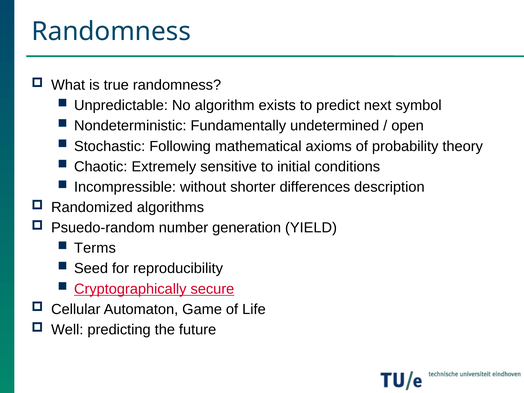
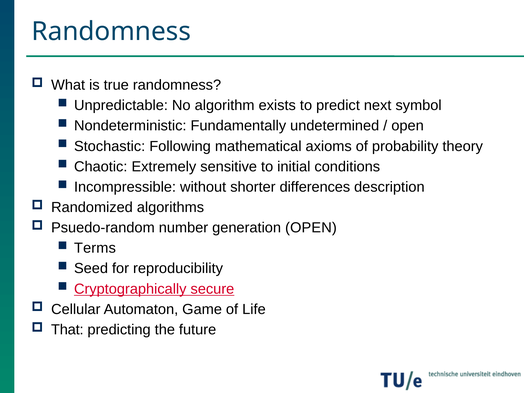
generation YIELD: YIELD -> OPEN (311, 228)
Well: Well -> That (67, 330)
